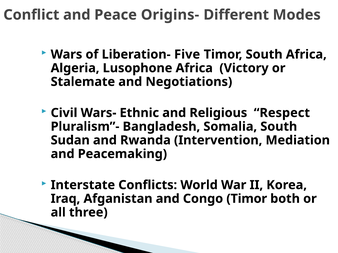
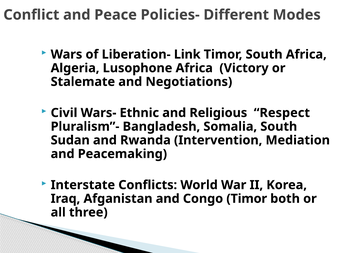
Origins-: Origins- -> Policies- (170, 15)
Five: Five -> Link (187, 54)
